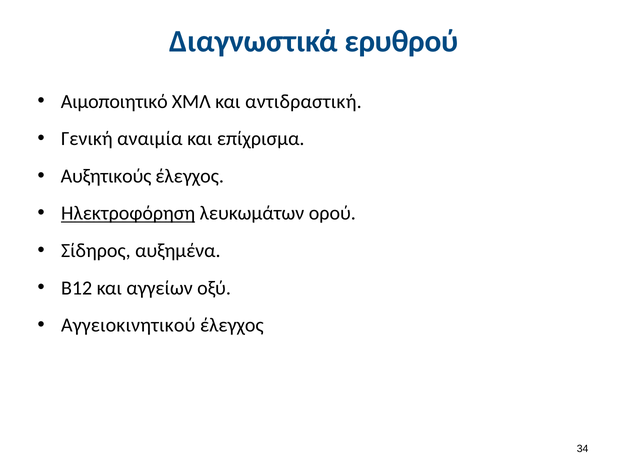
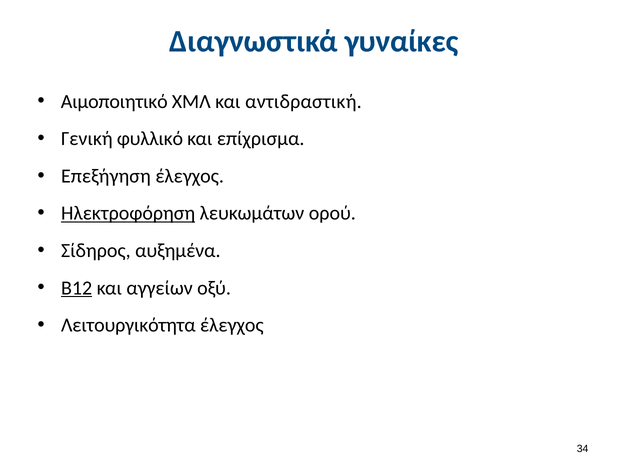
ερυθρού: ερυθρού -> γυναίκες (401, 41)
αναιμία: αναιμία -> φυλλικό (150, 139)
Αυξητικούς: Αυξητικούς -> Επεξήγηση (106, 176)
Β12 underline: none -> present (77, 288)
Αγγειοκινητικού: Αγγειοκινητικού -> Λειτουργικότητα (128, 325)
